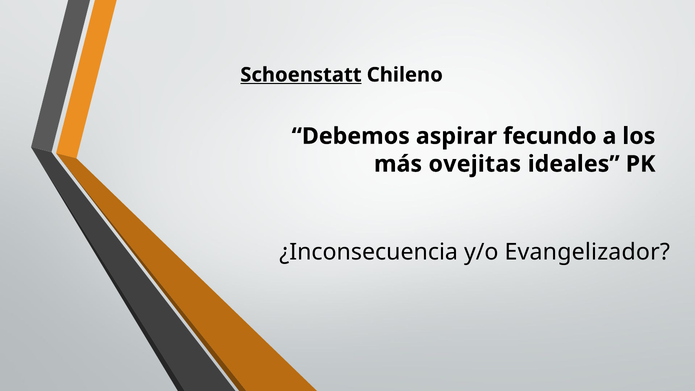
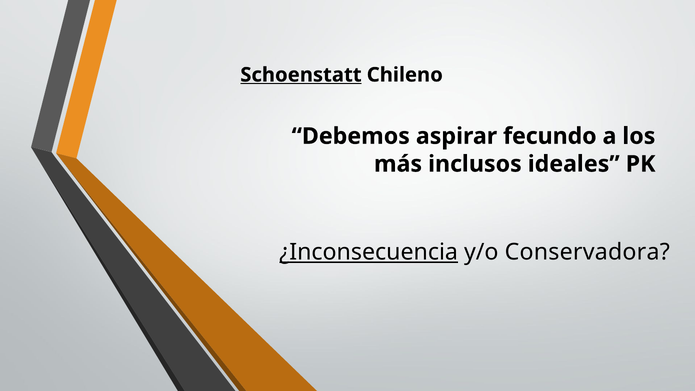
ovejitas: ovejitas -> inclusos (475, 164)
¿Inconsecuencia underline: none -> present (369, 252)
Evangelizador: Evangelizador -> Conservadora (587, 252)
